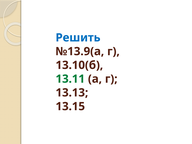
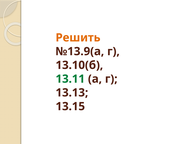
Решить colour: blue -> orange (78, 38)
